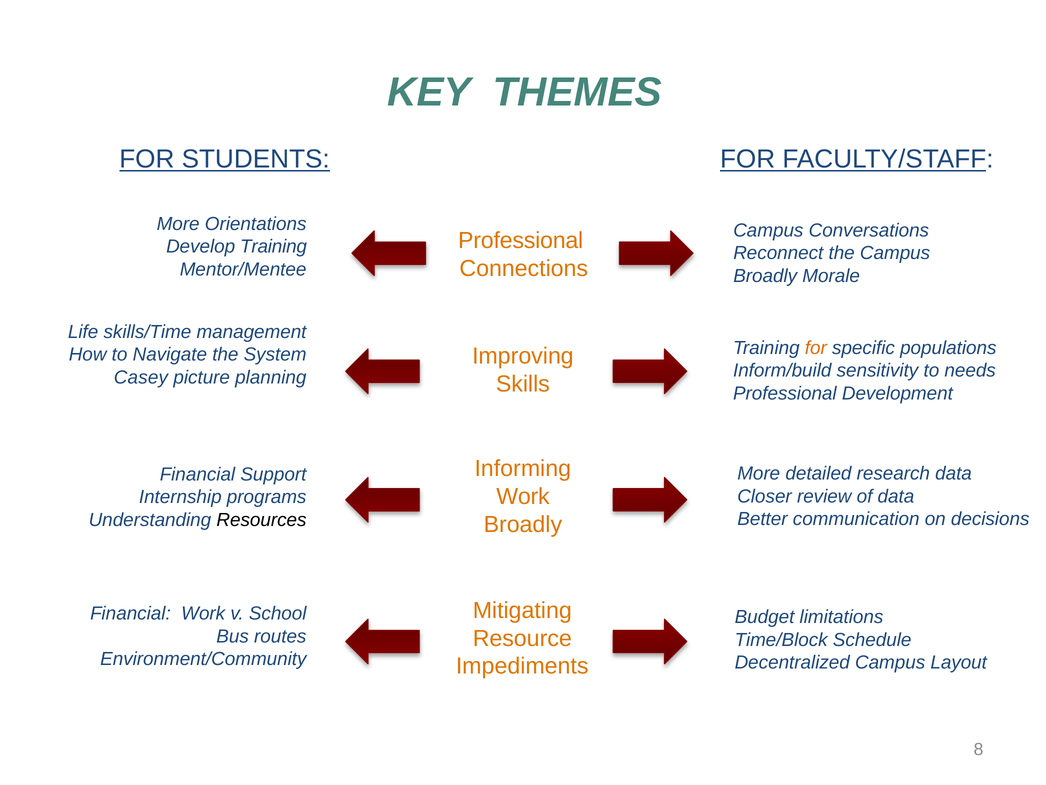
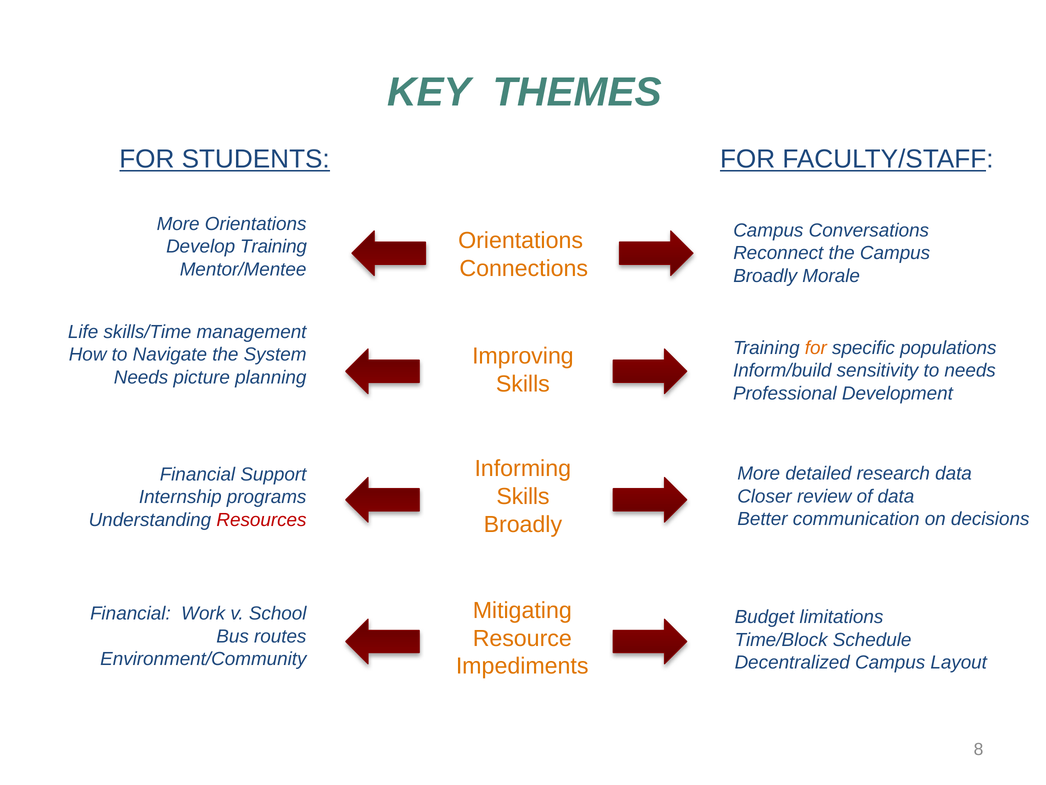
Professional: Professional -> Orientations (521, 240)
Casey: Casey -> Needs (141, 377)
Work: Work -> Skills (523, 496)
Resources colour: black -> red (261, 520)
